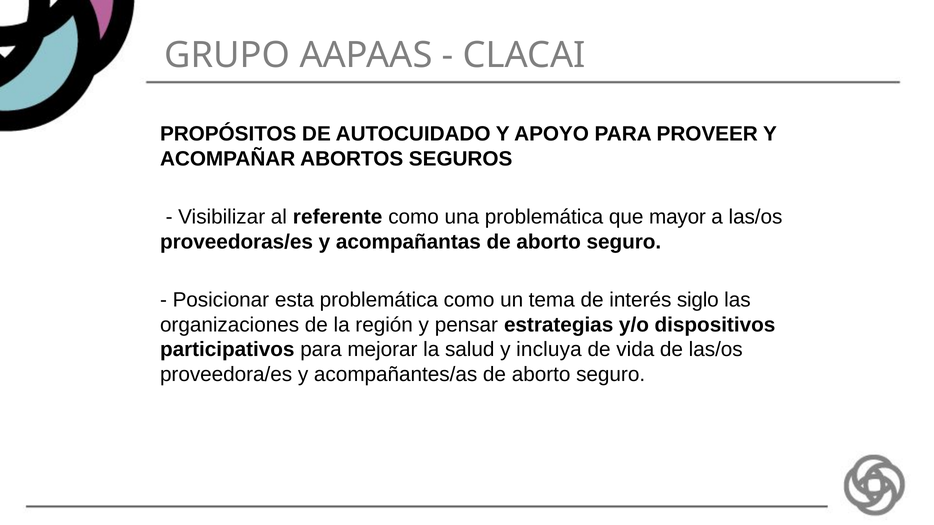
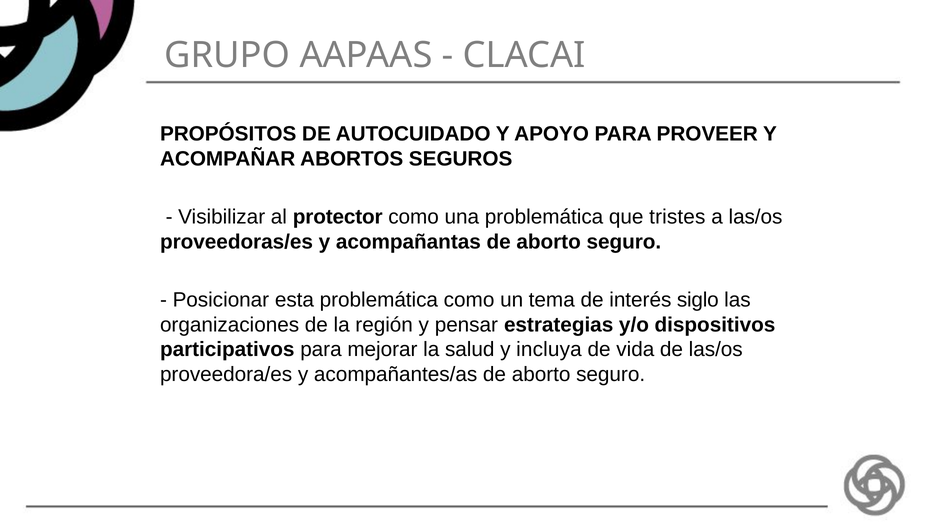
referente: referente -> protector (338, 217)
mayor: mayor -> tristes (677, 217)
